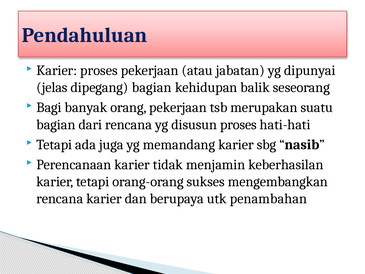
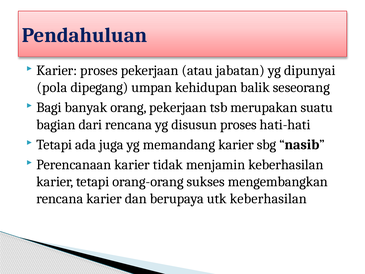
jelas: jelas -> pola (52, 87)
dipegang bagian: bagian -> umpan (152, 87)
utk penambahan: penambahan -> keberhasilan (268, 199)
